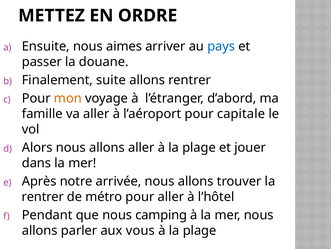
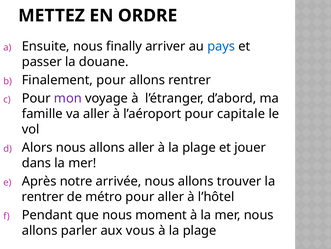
aimes: aimes -> finally (124, 46)
Finalement suite: suite -> pour (111, 80)
mon colour: orange -> purple (68, 98)
camping: camping -> moment (161, 214)
